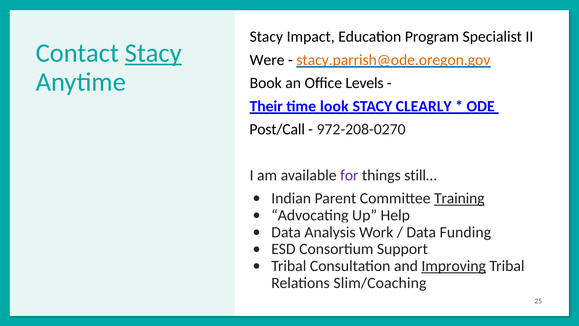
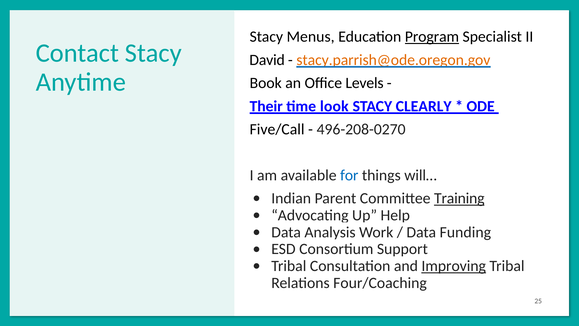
Impact: Impact -> Menus (311, 37)
Program underline: none -> present (432, 37)
Stacy underline: present -> none (153, 53)
Were: Were -> David (267, 60)
Post/Call: Post/Call -> Five/Call (277, 129)
972-208-0270: 972-208-0270 -> 496-208-0270 (361, 129)
for colour: purple -> blue (349, 175)
still…: still… -> will… (421, 175)
Slim/Coaching: Slim/Coaching -> Four/Coaching (380, 283)
